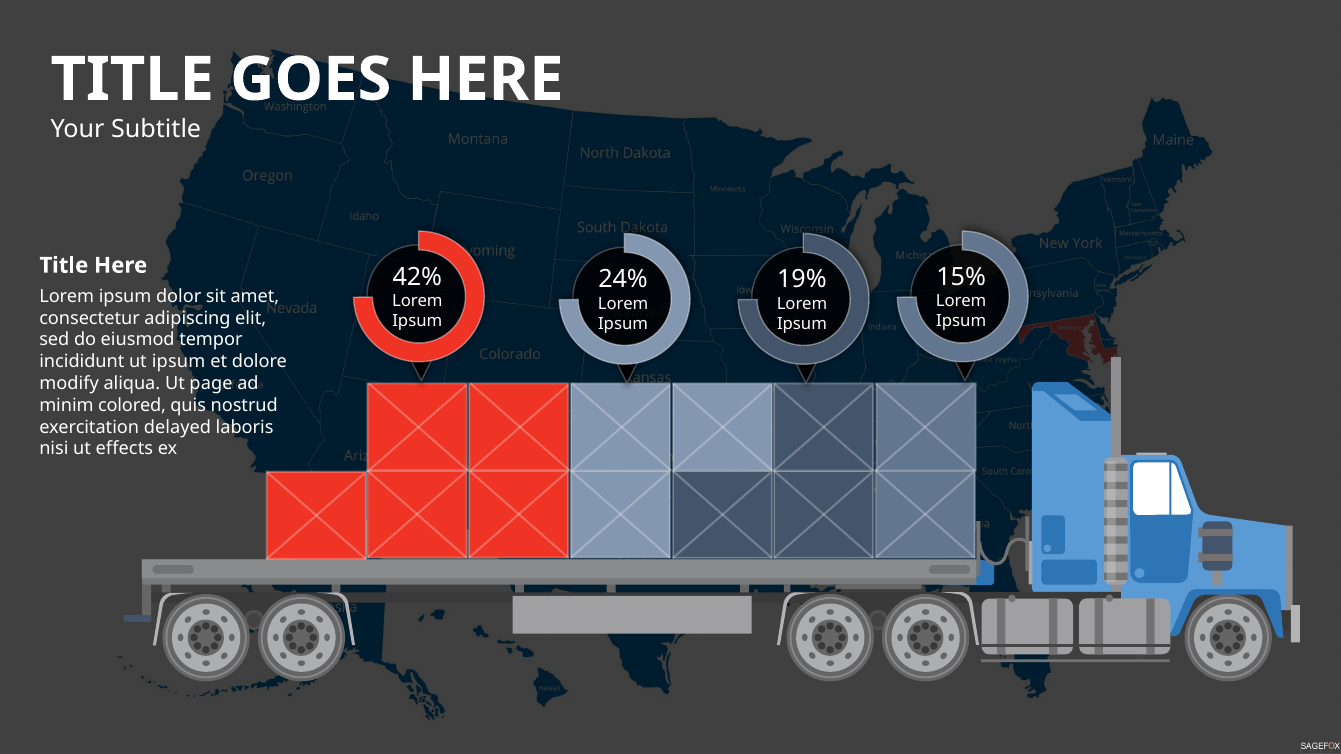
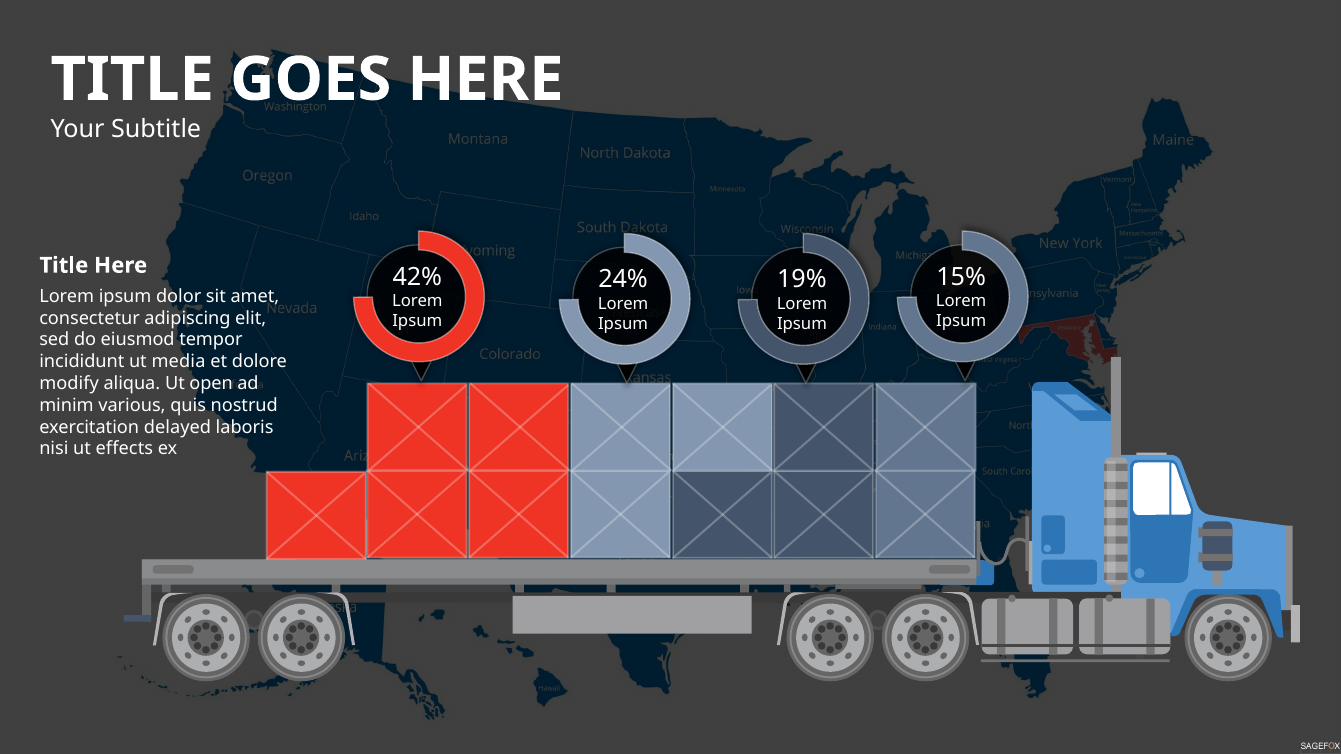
ut ipsum: ipsum -> media (179, 362)
page: page -> open (211, 384)
colored: colored -> various (132, 406)
